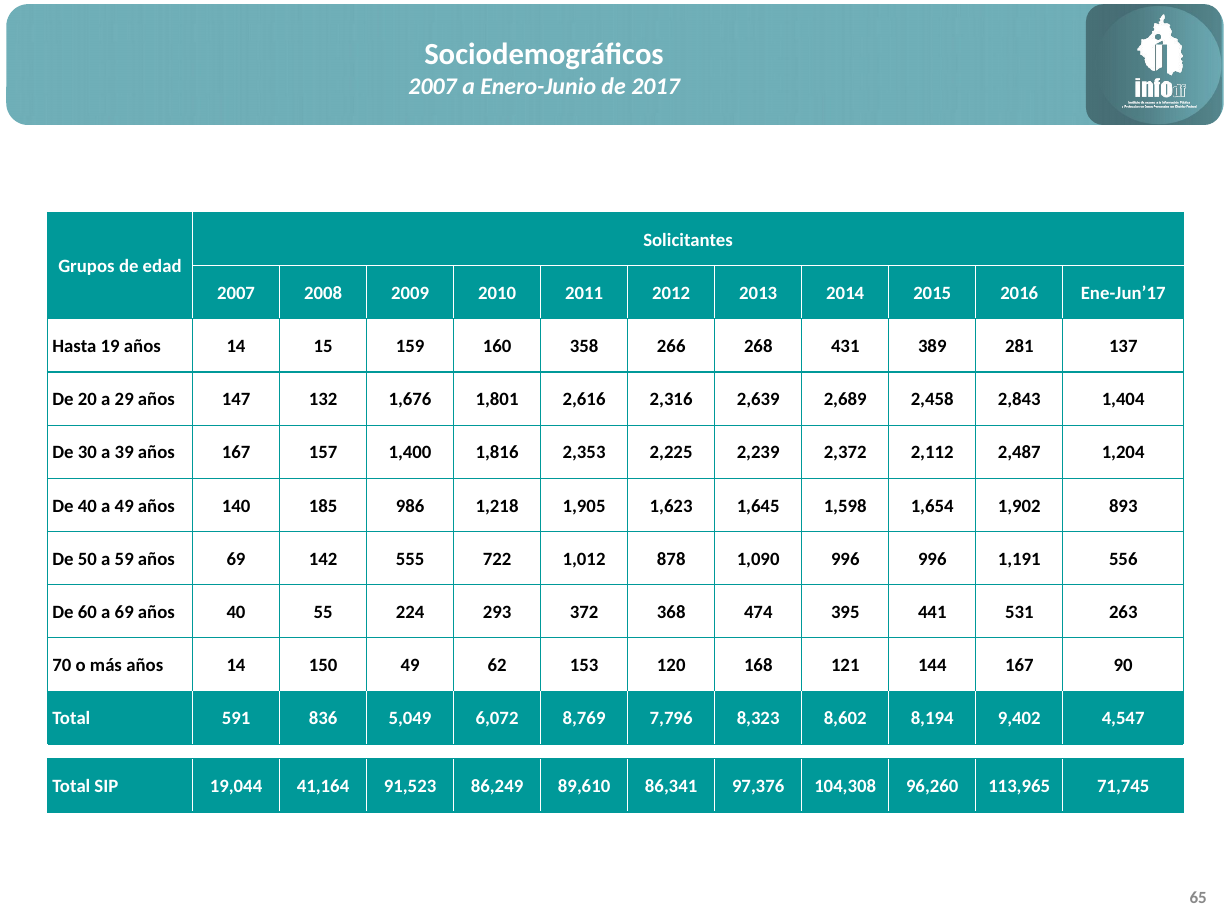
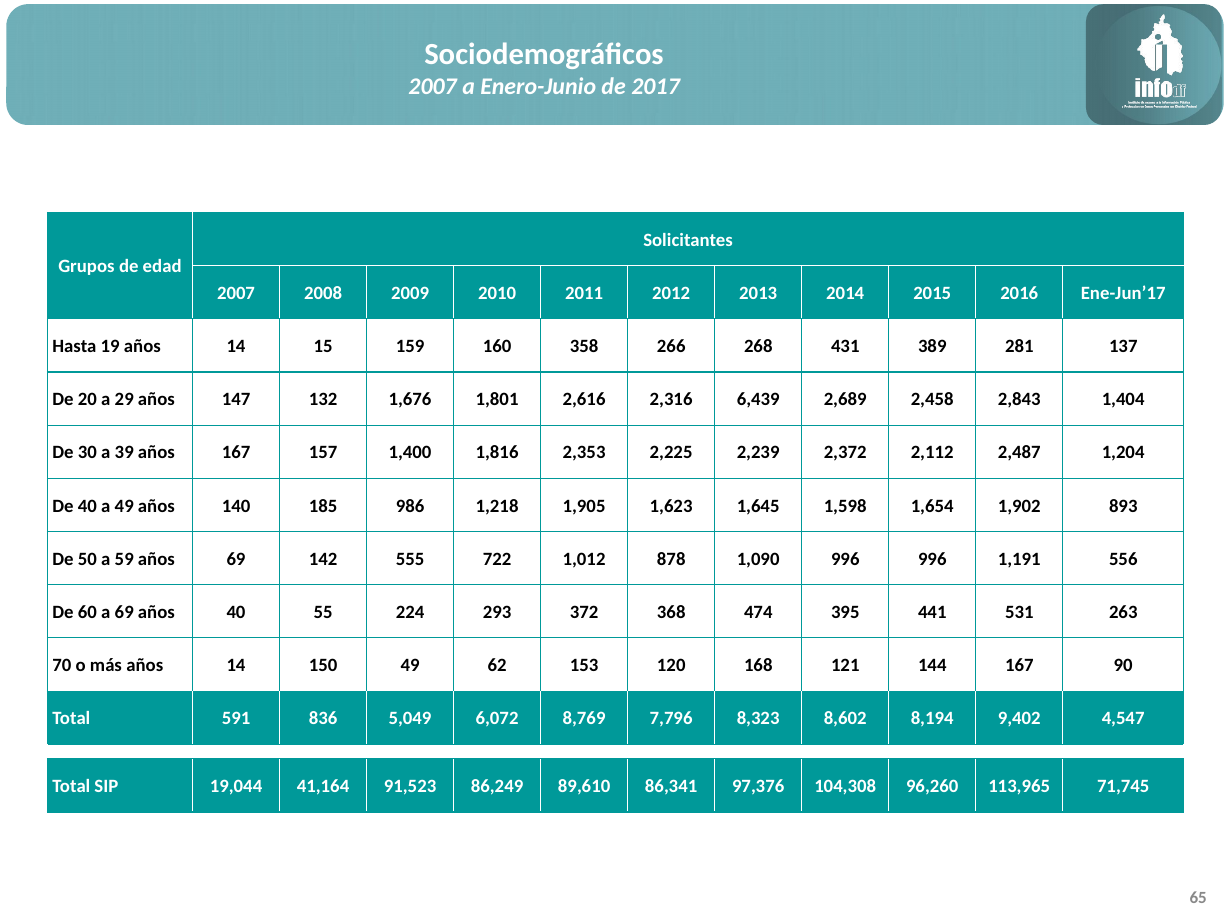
2,639: 2,639 -> 6,439 (758, 399)
